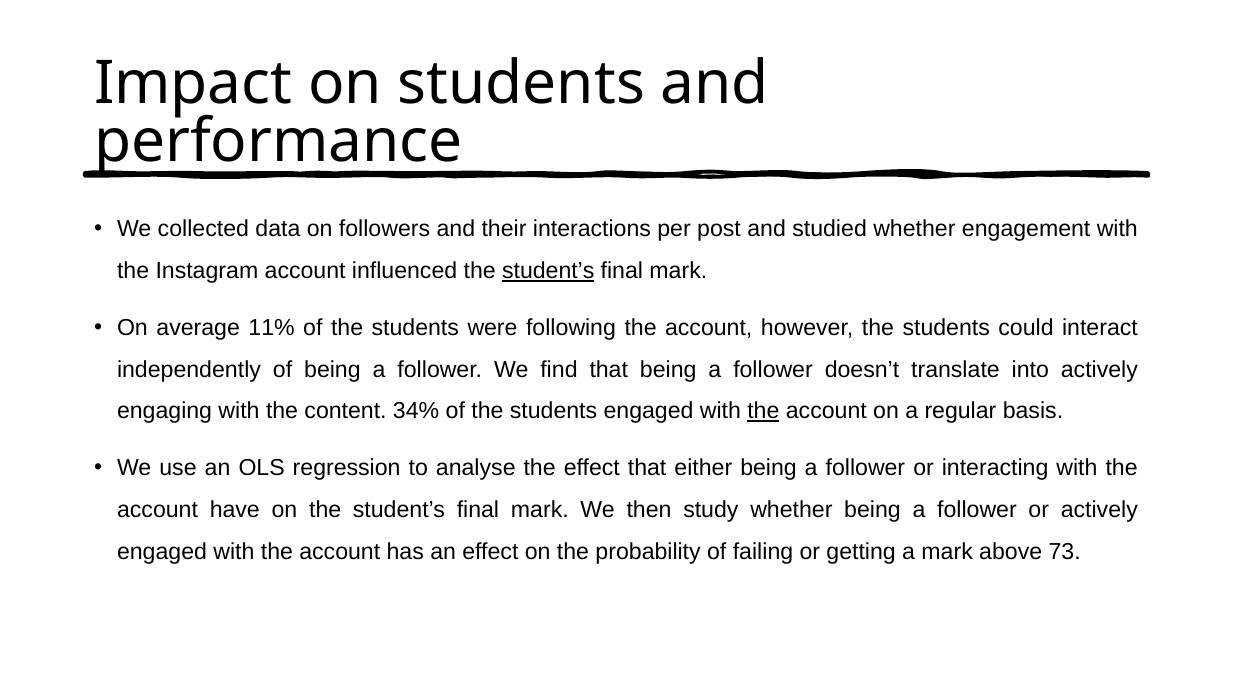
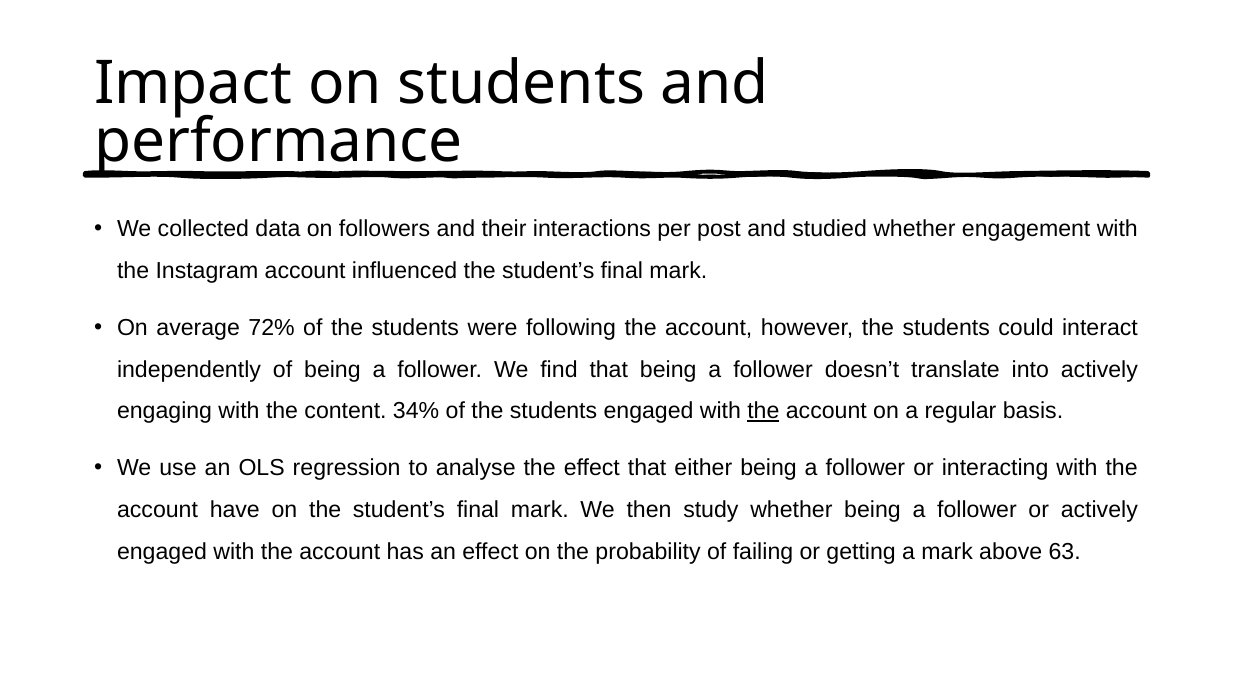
student’s underline: present -> none (548, 271)
11%: 11% -> 72% (272, 328)
73: 73 -> 63 (1065, 551)
